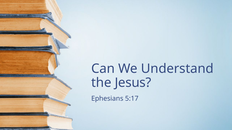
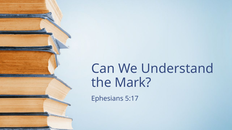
Jesus: Jesus -> Mark (133, 83)
